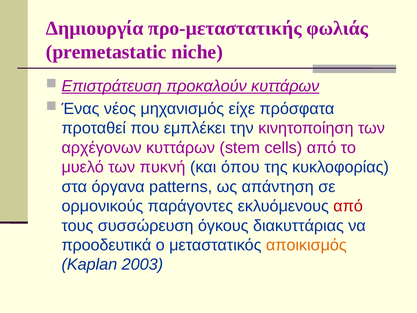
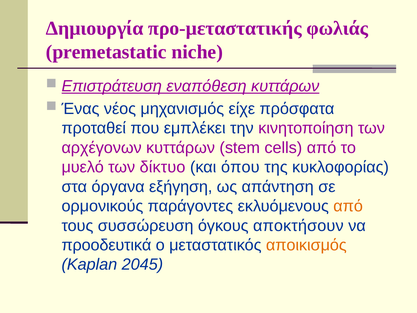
προκαλούν: προκαλούν -> εναπόθεση (206, 86)
πυκνή: πυκνή -> δίκτυο (163, 167)
patterns: patterns -> εξήγηση (181, 187)
από colour: red -> orange (348, 206)
διακυττάριας: διακυττάριας -> αποκτήσουν (298, 225)
2003: 2003 -> 2045 (142, 264)
